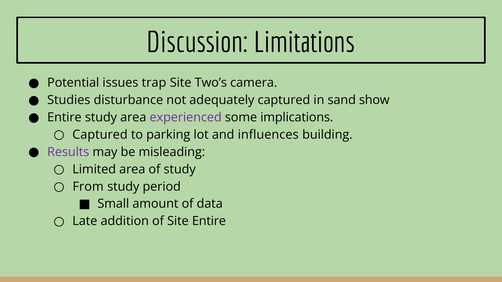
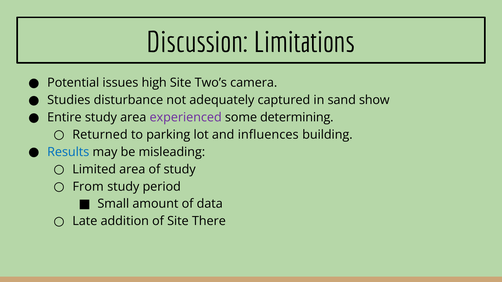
trap: trap -> high (154, 83)
implications: implications -> determining (297, 118)
Captured: Captured -> Returned (100, 135)
Results colour: purple -> blue (68, 152)
Site Entire: Entire -> There (209, 221)
